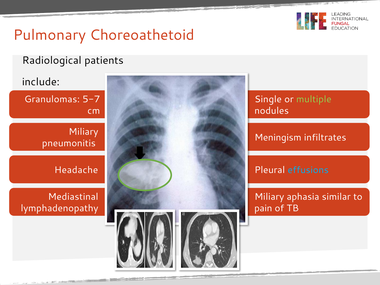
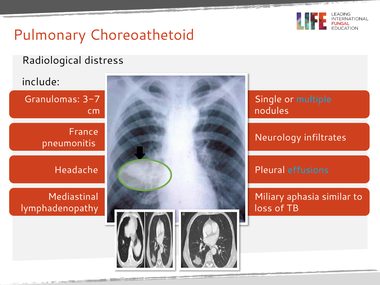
patients: patients -> distress (104, 60)
5-7: 5-7 -> 3-7 (91, 99)
multiple colour: light green -> light blue (314, 99)
Miliary: Miliary -> France (83, 132)
Meningism: Meningism -> Neurology (278, 137)
pain: pain -> loss (263, 208)
